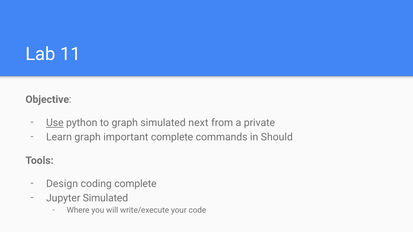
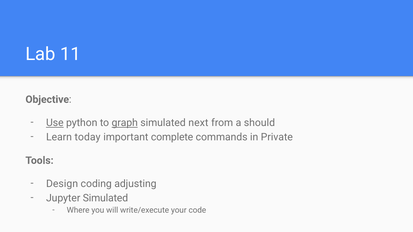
graph underline: none -> present (125, 123)
private: private -> should (259, 123)
Learn graph: graph -> today (88, 137)
Should: Should -> Private (277, 137)
coding complete: complete -> adjusting (135, 184)
